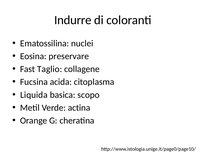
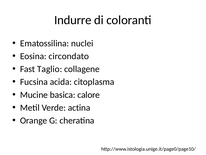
preservare: preservare -> circondato (69, 56)
Liquida: Liquida -> Mucine (34, 95)
scopo: scopo -> calore (89, 95)
